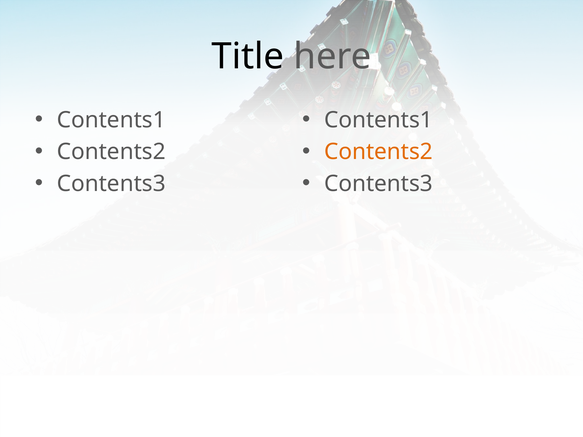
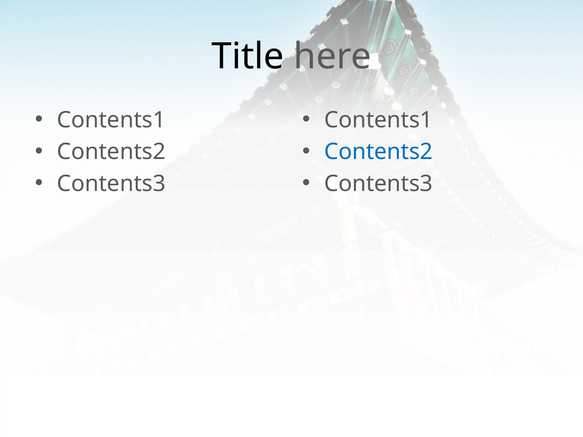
Contents2 colour: orange -> blue (379, 152)
